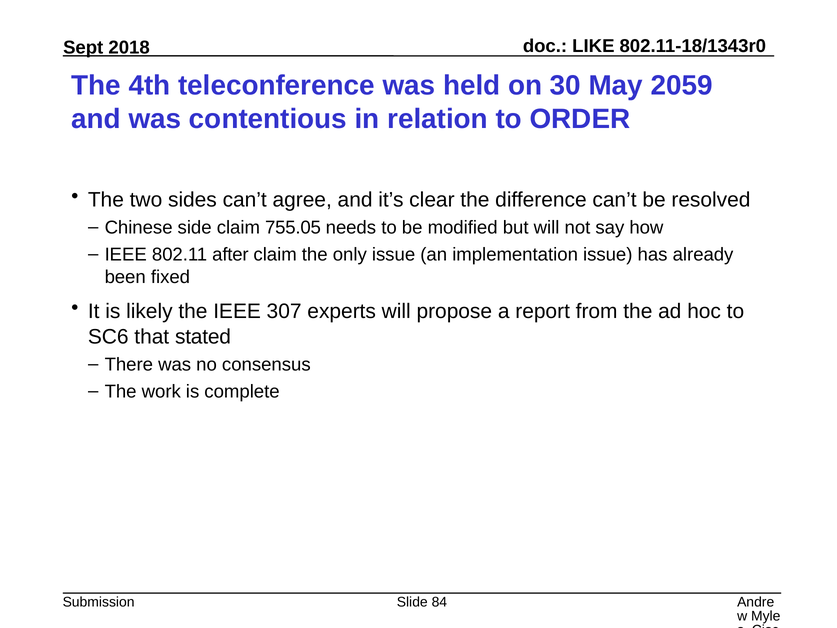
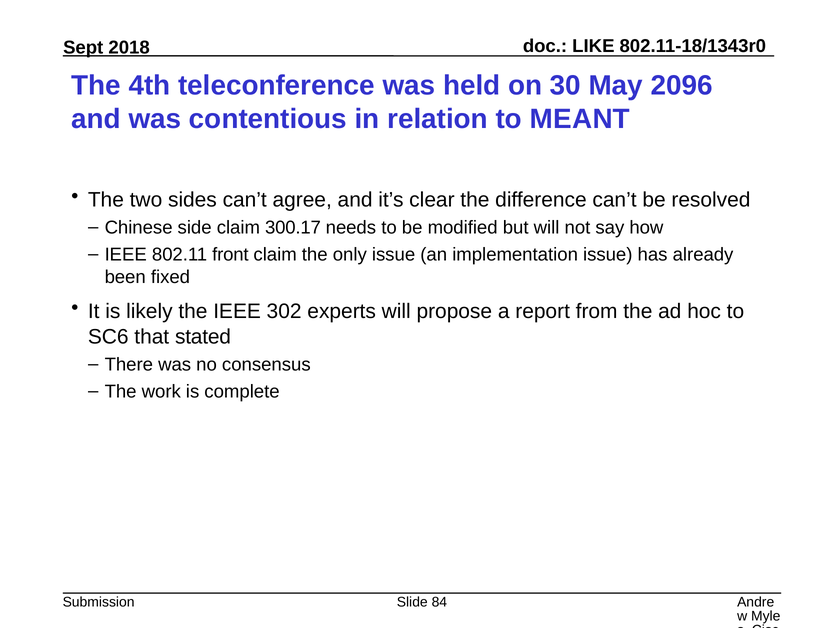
2059: 2059 -> 2096 (682, 86)
ORDER: ORDER -> MEANT (580, 119)
755.05: 755.05 -> 300.17 (293, 228)
after: after -> front (230, 255)
307: 307 -> 302 (284, 311)
